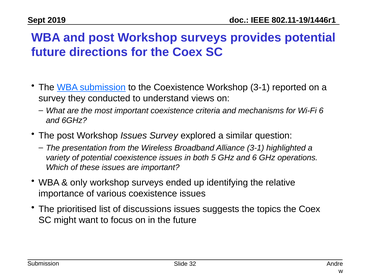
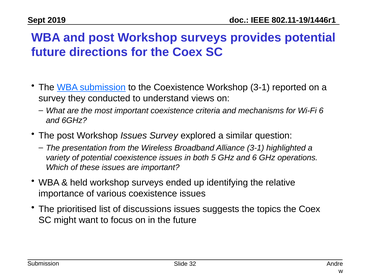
only: only -> held (79, 183)
